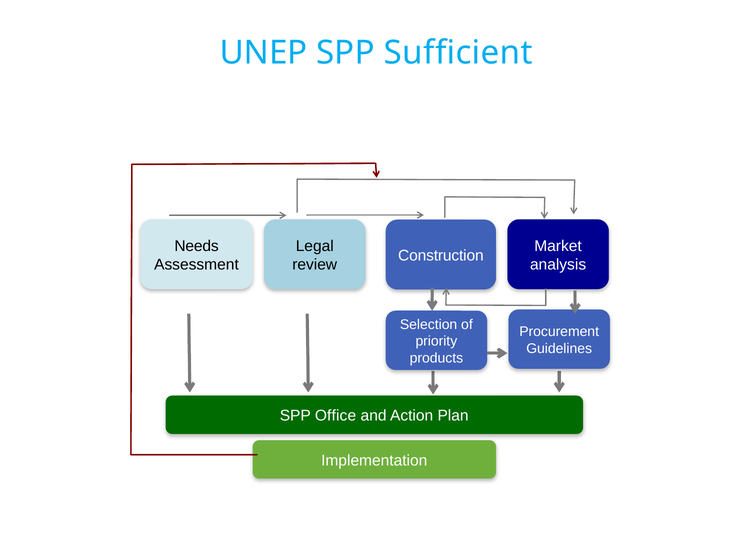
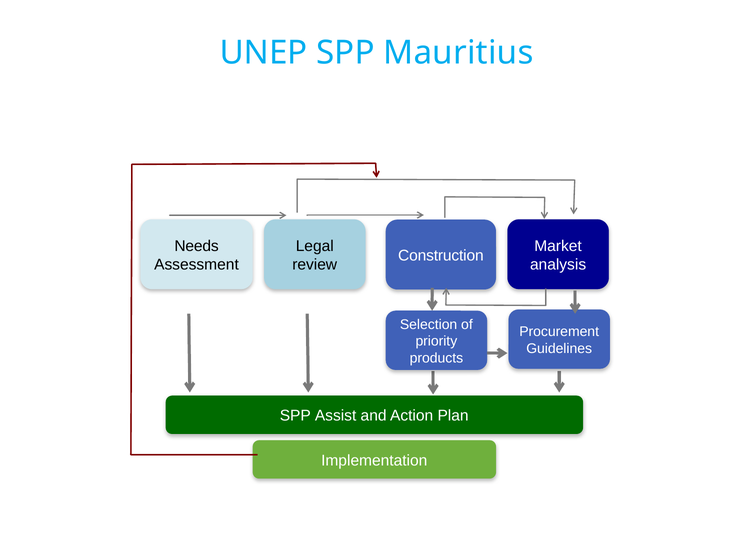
Sufficient: Sufficient -> Mauritius (458, 53)
Office: Office -> Assist (336, 416)
